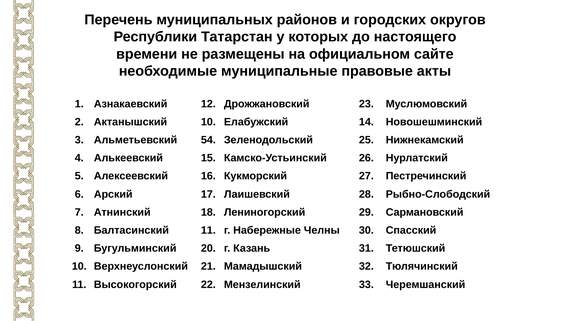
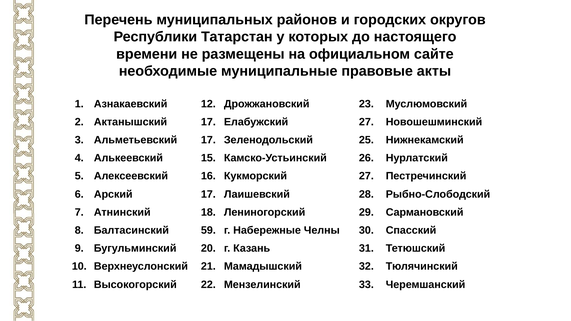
Актанышский 10: 10 -> 17 (208, 122)
Елабужский 14: 14 -> 27 (366, 122)
Альметьевский 54: 54 -> 17 (208, 140)
Балтасинский 11: 11 -> 59 (208, 230)
